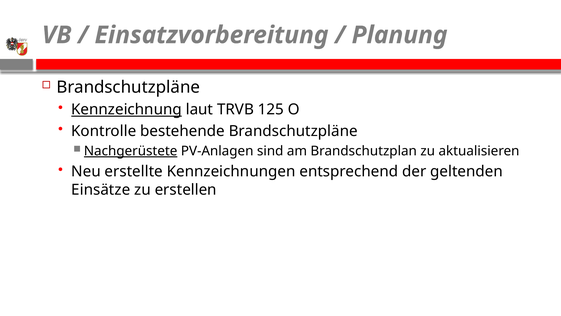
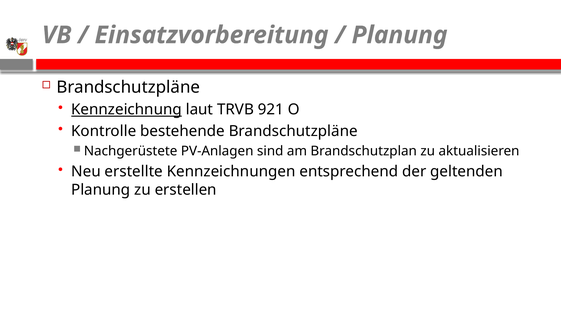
125: 125 -> 921 (271, 109)
Nachgerüstete underline: present -> none (131, 151)
Einsätze: Einsätze -> Planung (101, 190)
